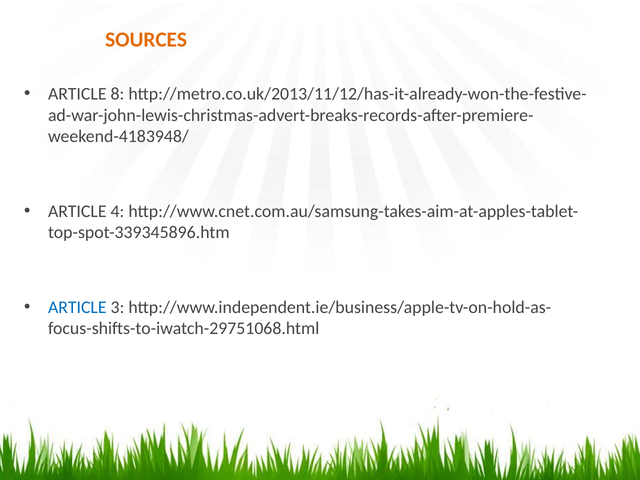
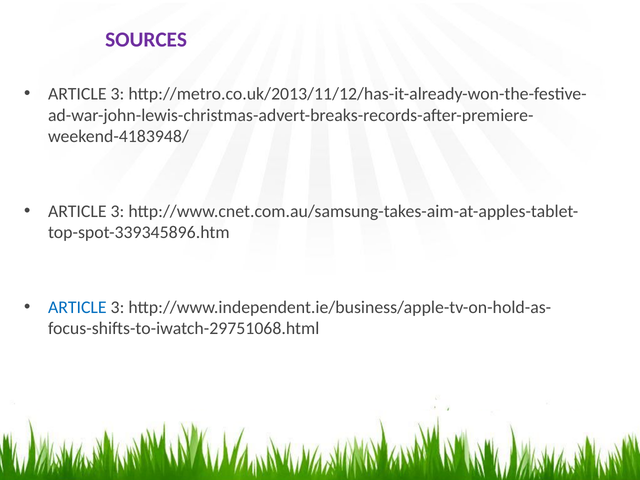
SOURCES colour: orange -> purple (146, 40)
8: 8 -> 3 (117, 94)
4: 4 -> 3 (117, 211)
